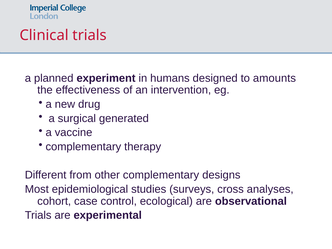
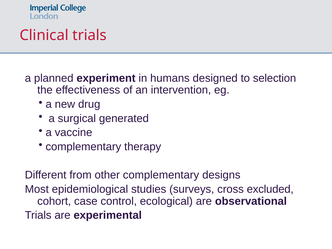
amounts: amounts -> selection (275, 78)
analyses: analyses -> excluded (270, 189)
